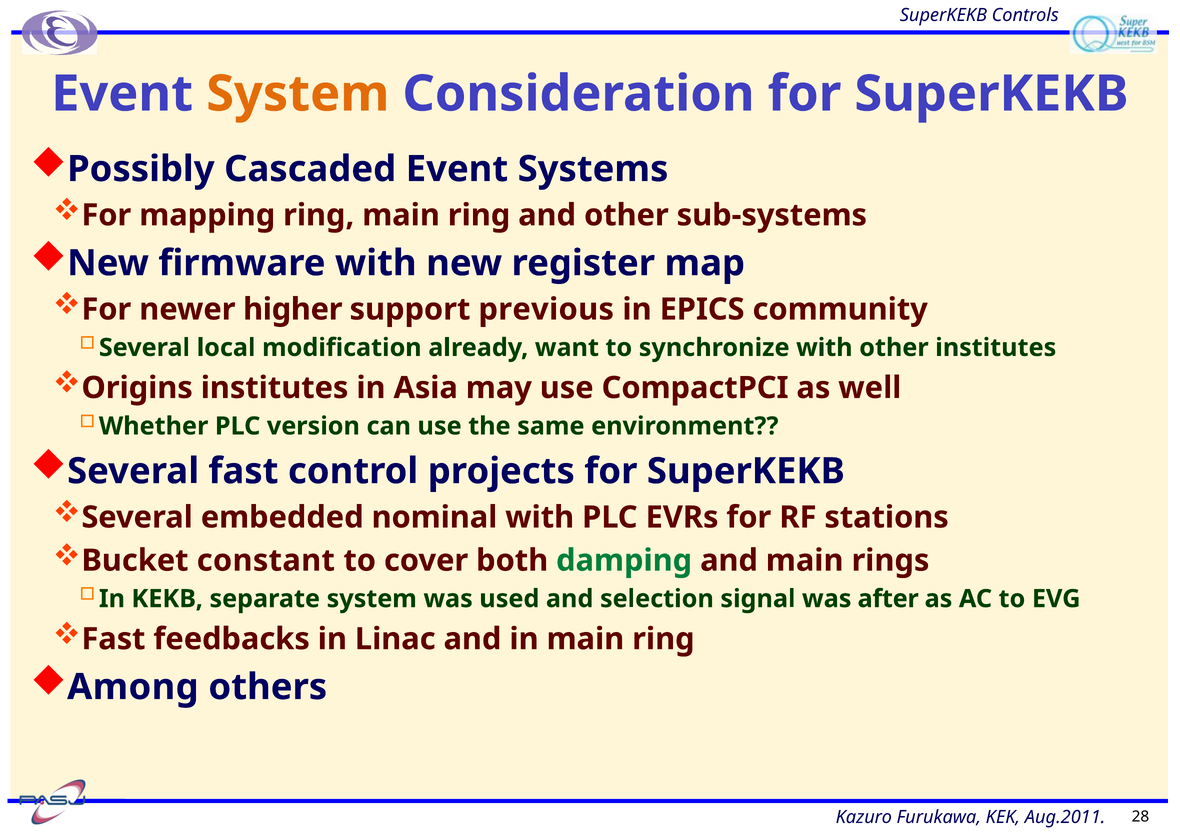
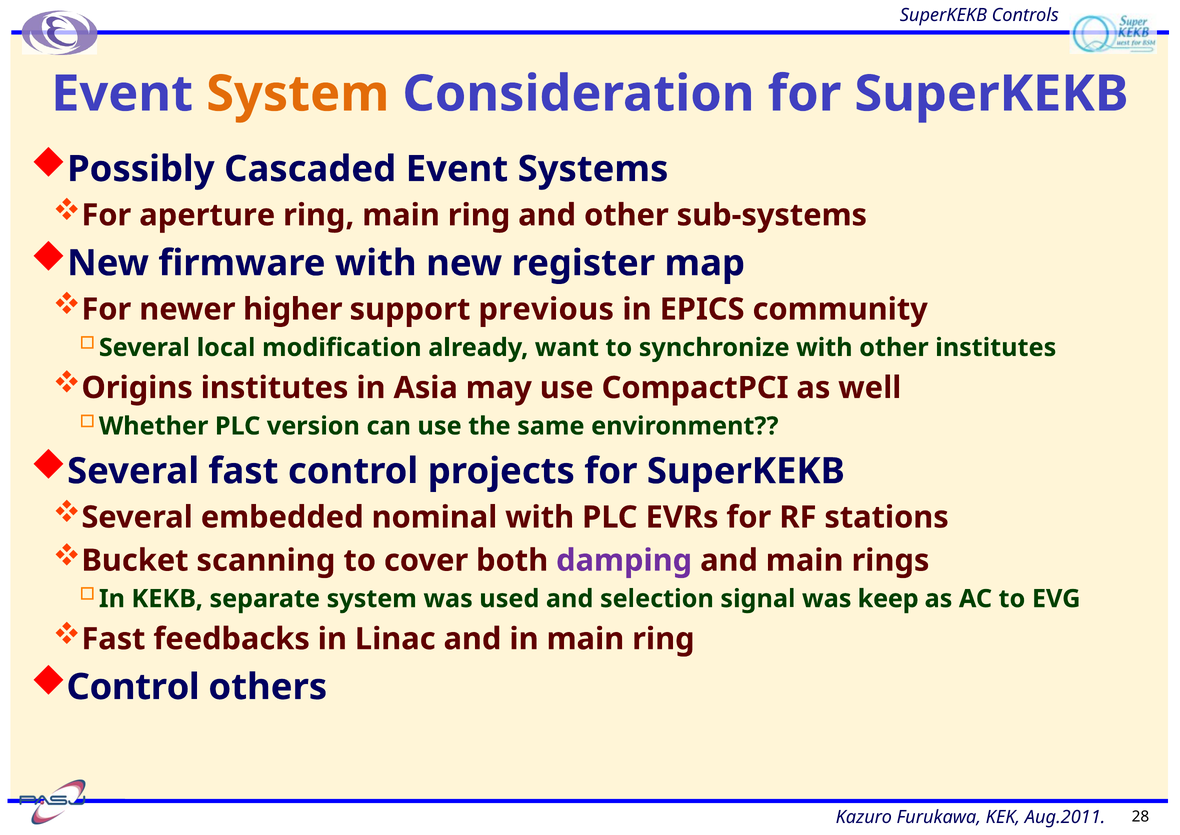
mapping: mapping -> aperture (207, 215)
constant: constant -> scanning (266, 560)
damping colour: green -> purple (624, 560)
after: after -> keep (888, 599)
Among: Among -> Control (133, 687)
